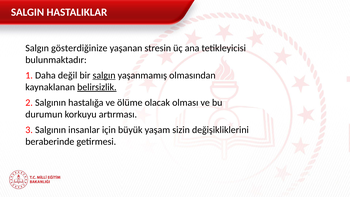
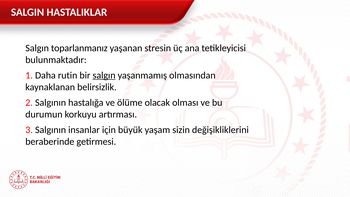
gösterdiğinize: gösterdiğinize -> toparlanmanız (79, 48)
değil: değil -> rutin (68, 75)
belirsizlik underline: present -> none (97, 87)
